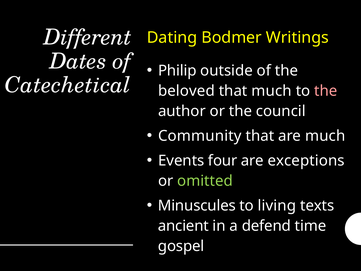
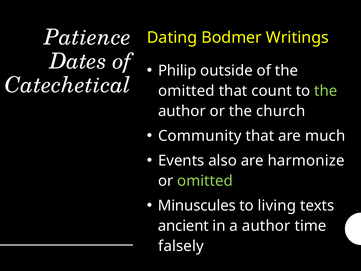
Different: Different -> Patience (87, 37)
beloved: beloved -> omitted (186, 91)
that much: much -> count (272, 91)
the colour: pink -> light green (326, 91)
council: council -> church (281, 111)
four: four -> also (223, 161)
exceptions: exceptions -> harmonize (306, 161)
a defend: defend -> author (266, 226)
gospel: gospel -> falsely (181, 246)
